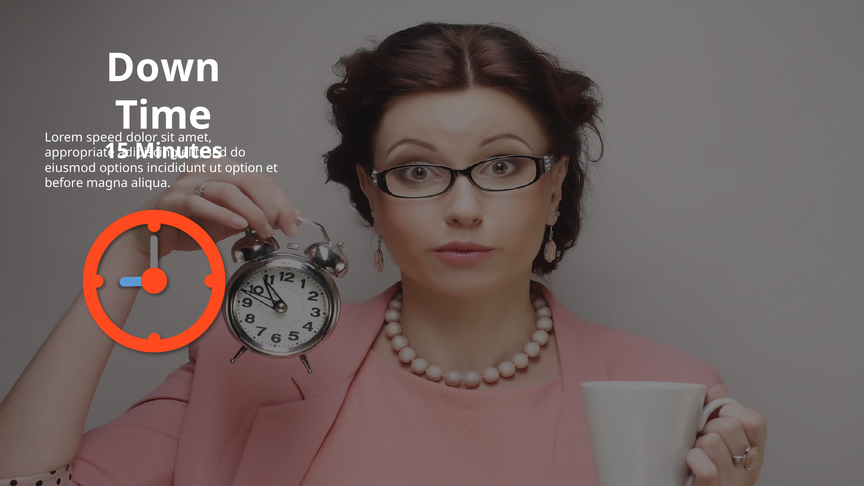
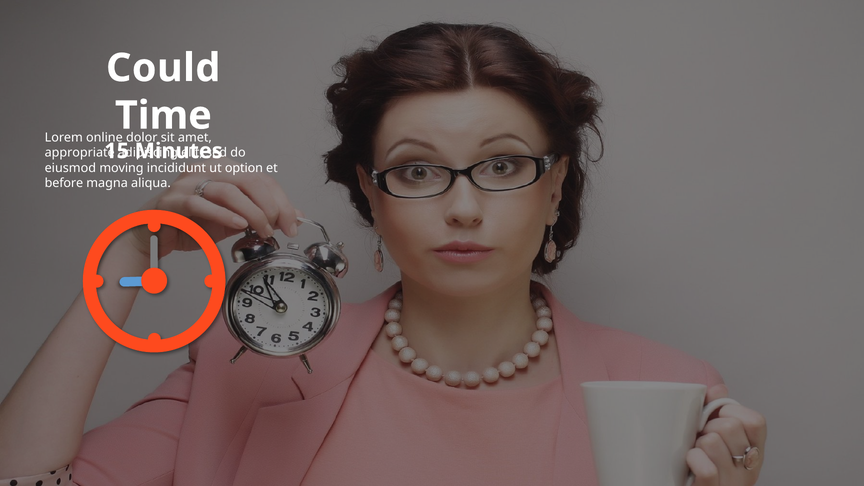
Down: Down -> Could (163, 68)
speed: speed -> online (104, 138)
options: options -> moving (121, 168)
